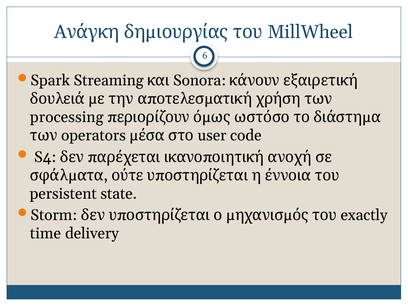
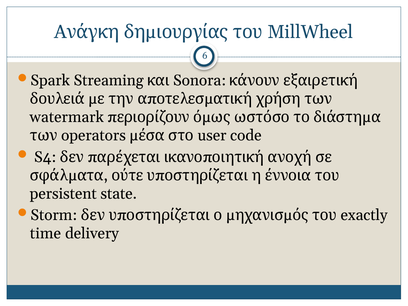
processing: processing -> watermark (67, 117)
